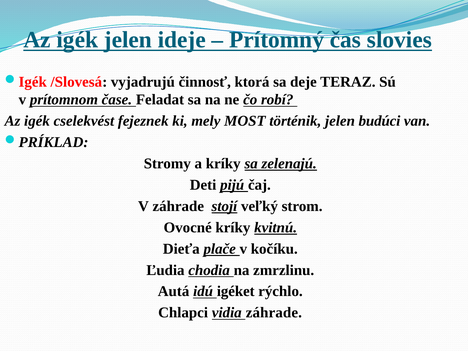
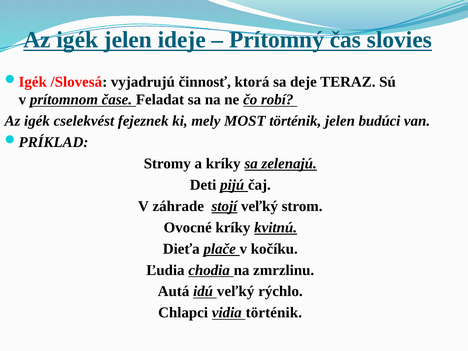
idú igéket: igéket -> veľký (236, 291)
vidia záhrade: záhrade -> történik (274, 313)
